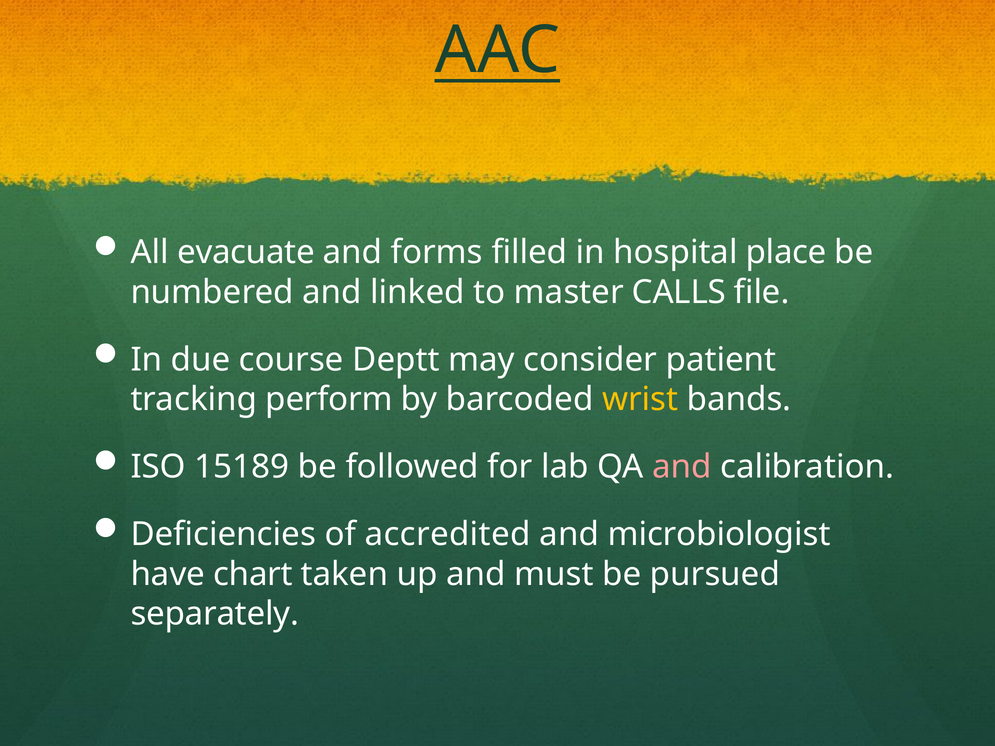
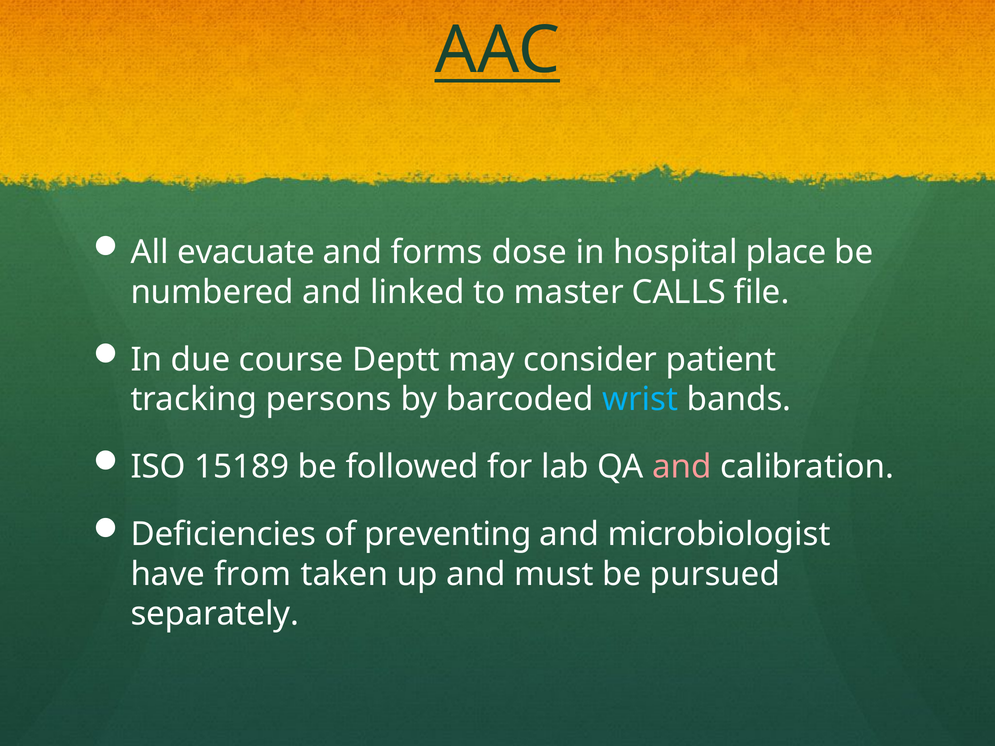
filled: filled -> dose (529, 253)
perform: perform -> persons (329, 400)
wrist colour: yellow -> light blue (640, 400)
accredited: accredited -> preventing (448, 534)
chart: chart -> from (253, 574)
